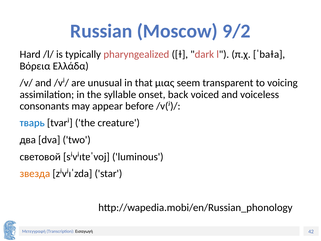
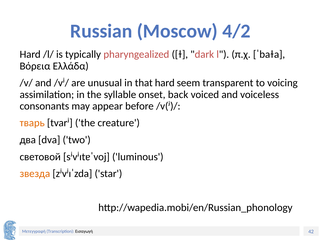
9/2: 9/2 -> 4/2 (237, 31)
that μιας: μιας -> hard (165, 83)
тварь colour: blue -> orange (32, 123)
